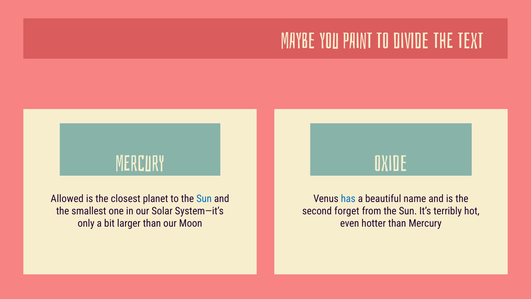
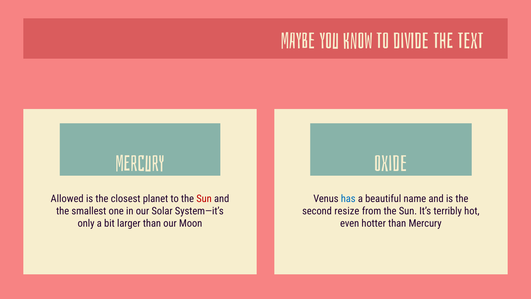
PAINT: PAINT -> KNOW (358, 41)
Sun colour: blue -> red (204, 198)
forget: forget -> resize (347, 211)
